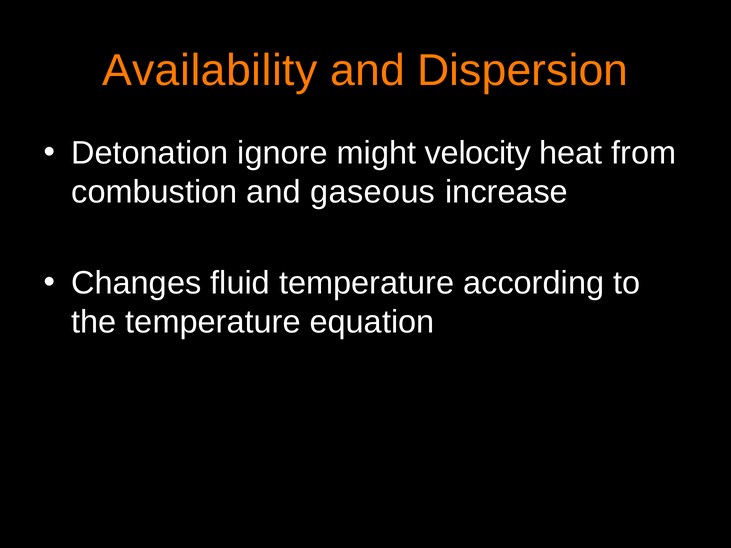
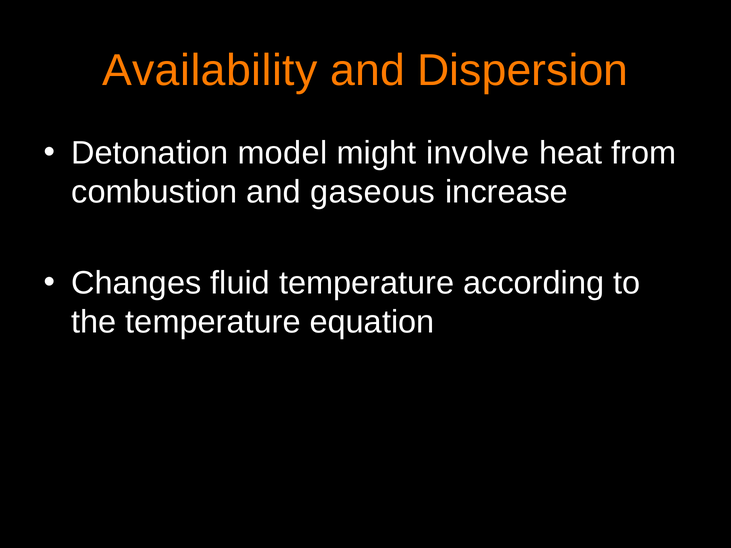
ignore: ignore -> model (282, 153)
velocity: velocity -> involve (478, 153)
